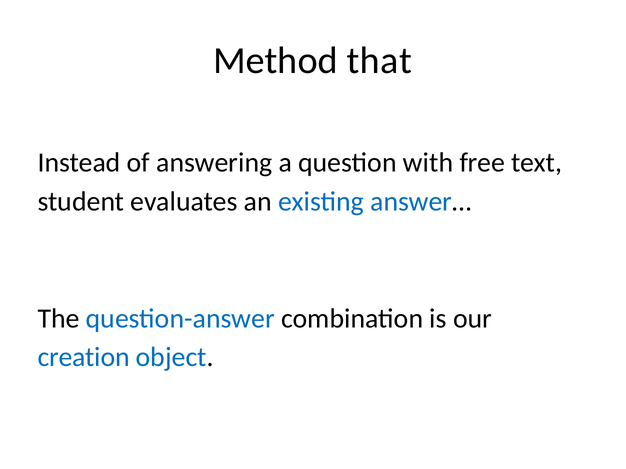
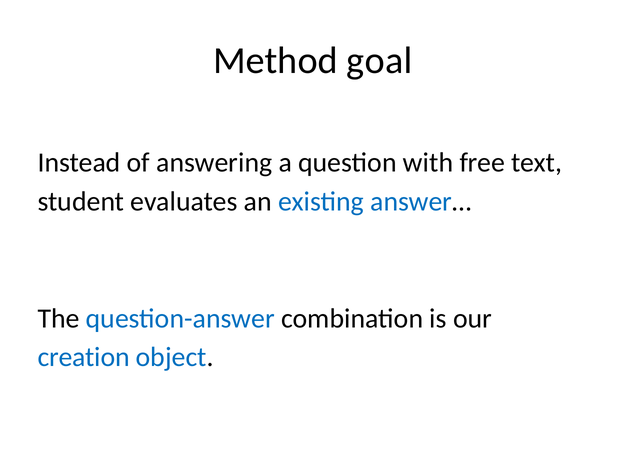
that: that -> goal (379, 61)
